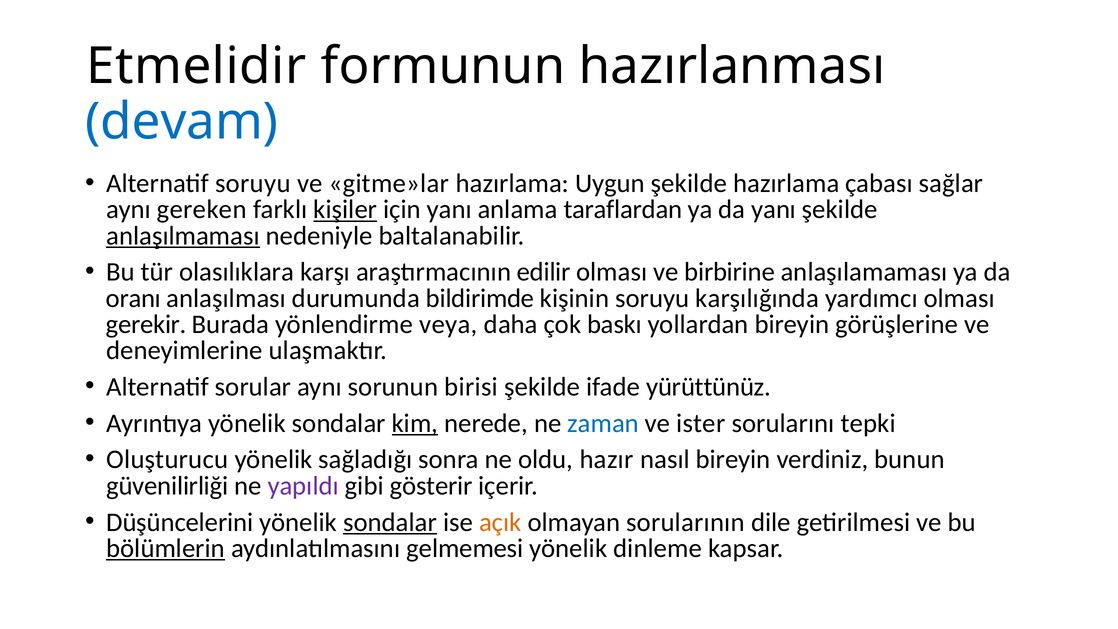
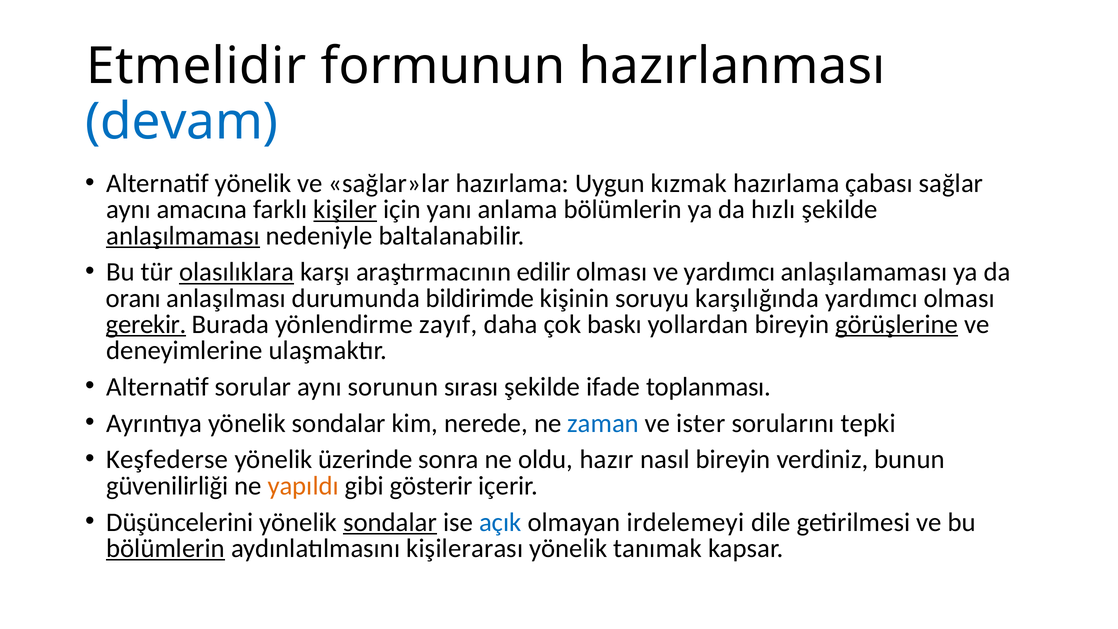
Alternatif soruyu: soruyu -> yönelik (253, 184)
gitme»lar: gitme»lar -> sağlar»lar (389, 184)
Uygun şekilde: şekilde -> kızmak (689, 184)
gereken: gereken -> amacına (202, 210)
anlama taraflardan: taraflardan -> bölümlerin (623, 210)
da yanı: yanı -> hızlı (774, 210)
olasılıklara underline: none -> present (237, 272)
ve birbirine: birbirine -> yardımcı (730, 272)
gerekir underline: none -> present (146, 324)
veya: veya -> zayıf (448, 324)
görüşlerine underline: none -> present (897, 324)
birisi: birisi -> sırası (471, 387)
yürüttünüz: yürüttünüz -> toplanması (709, 387)
kim underline: present -> none (415, 423)
Oluşturucu: Oluşturucu -> Keşfederse (167, 460)
sağladığı: sağladığı -> üzerinde (365, 460)
yapıldı colour: purple -> orange (303, 486)
açık colour: orange -> blue (500, 522)
sorularının: sorularının -> irdelemeyi (685, 522)
gelmemesi: gelmemesi -> kişilerarası (465, 548)
dinleme: dinleme -> tanımak (658, 548)
